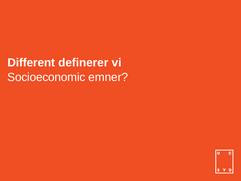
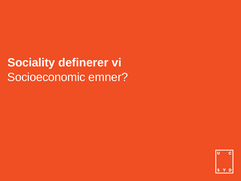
Different: Different -> Sociality (31, 62)
